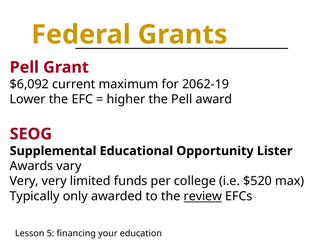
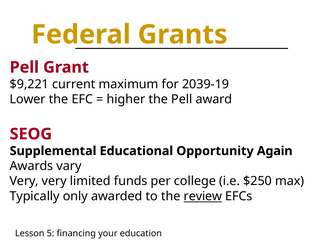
$6,092: $6,092 -> $9,221 (29, 84)
2062-19: 2062-19 -> 2039-19 (206, 84)
Lister: Lister -> Again (275, 151)
$520: $520 -> $250 (258, 181)
